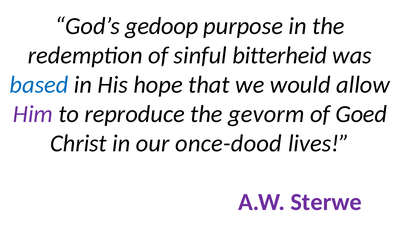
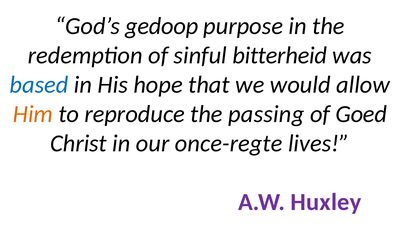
Him colour: purple -> orange (33, 114)
gevorm: gevorm -> passing (266, 114)
once-dood: once-dood -> once-regte (229, 144)
Sterwe: Sterwe -> Huxley (326, 202)
